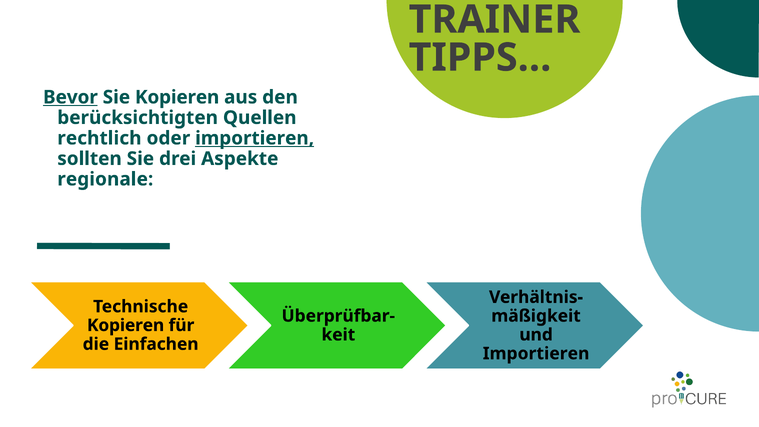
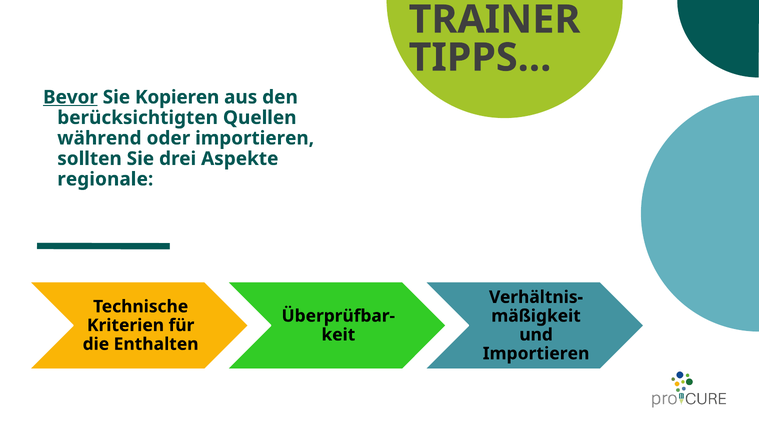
rechtlich: rechtlich -> während (99, 138)
importieren underline: present -> none (255, 138)
Kopieren: Kopieren -> Kriterien (126, 325)
Einfachen: Einfachen -> Enthalten (156, 344)
